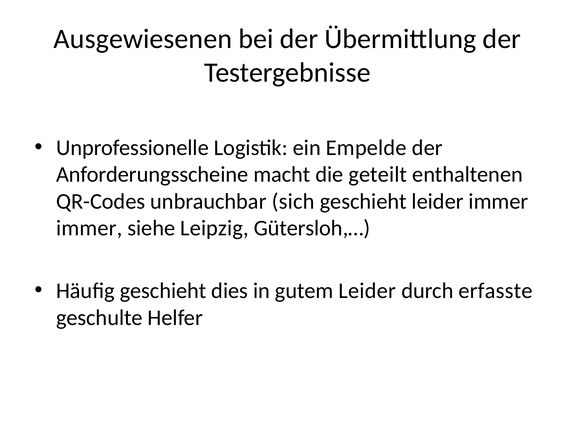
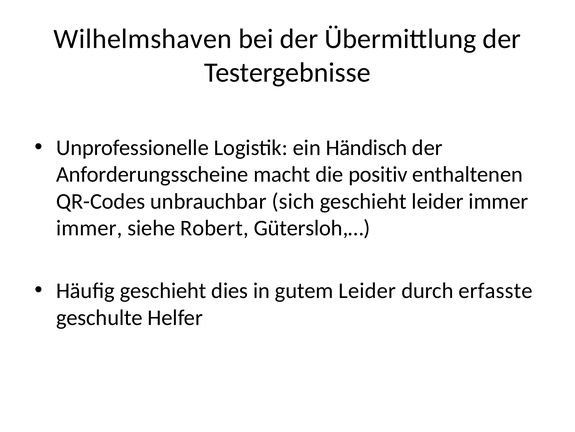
Ausgewiesenen: Ausgewiesenen -> Wilhelmshaven (143, 39)
Empelde: Empelde -> Händisch (366, 147)
geteilt: geteilt -> positiv (378, 174)
Leipzig: Leipzig -> Robert (214, 228)
